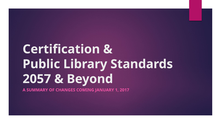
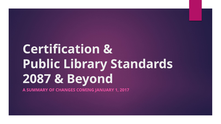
2057: 2057 -> 2087 (37, 79)
